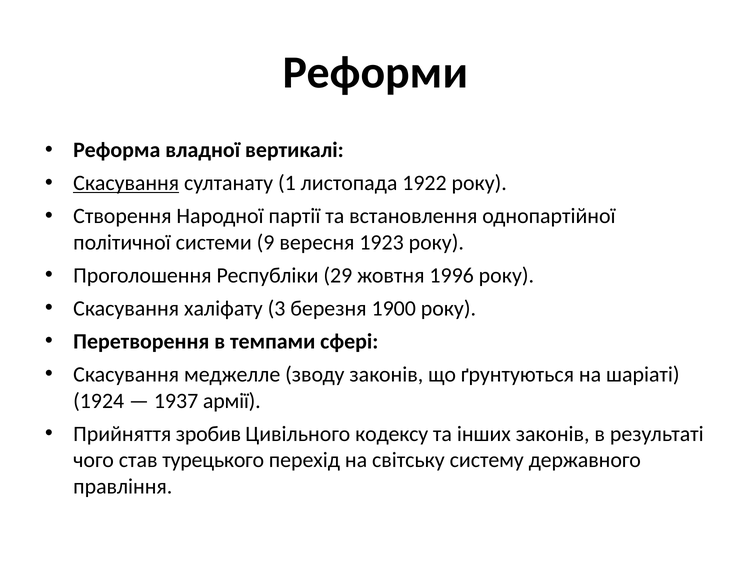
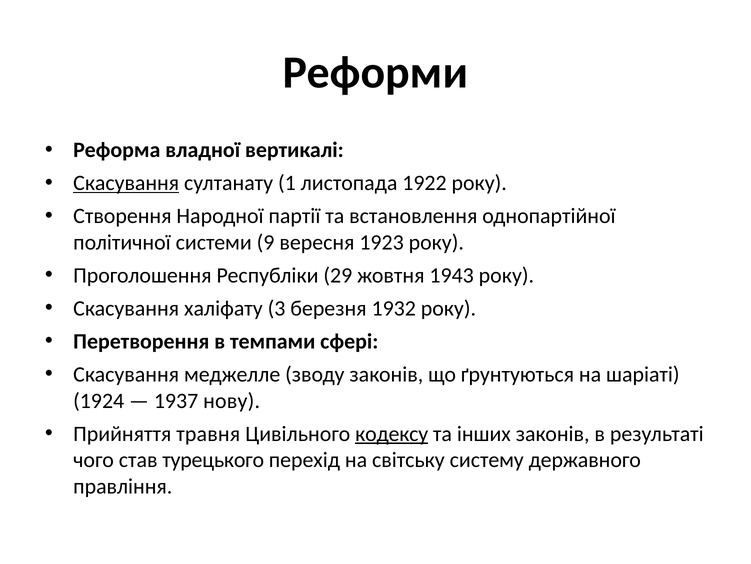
1996: 1996 -> 1943 (452, 275)
1900: 1900 -> 1932 (394, 308)
армії: армії -> нову (232, 400)
зробив: зробив -> травня (208, 433)
кодексу underline: none -> present (392, 433)
